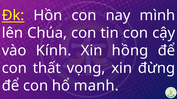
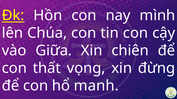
Kính: Kính -> Giữa (54, 51)
hồng: hồng -> chiên (130, 51)
